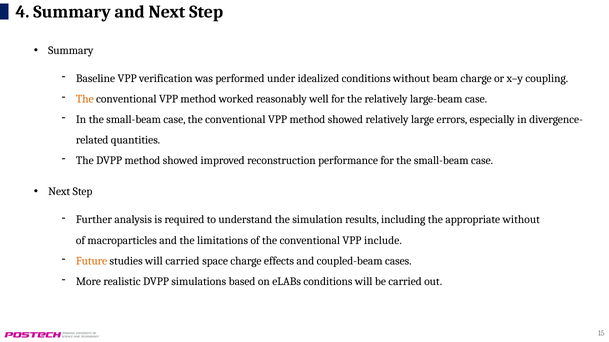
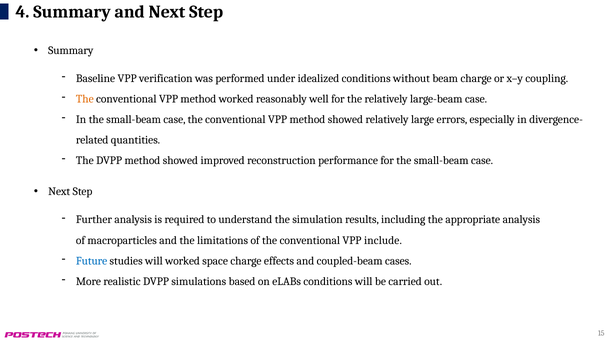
appropriate without: without -> analysis (521, 220)
Future colour: orange -> blue (92, 261)
will carried: carried -> worked (183, 261)
